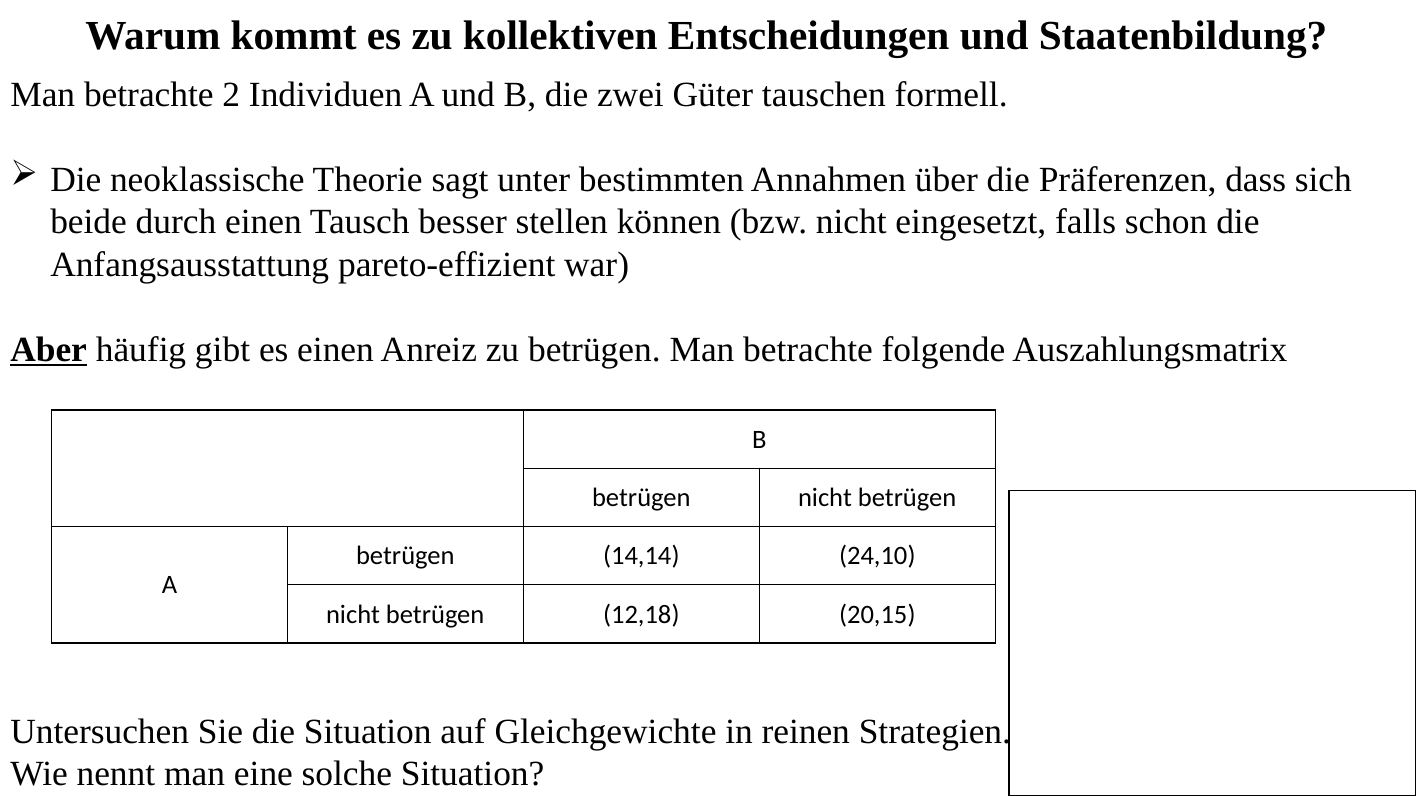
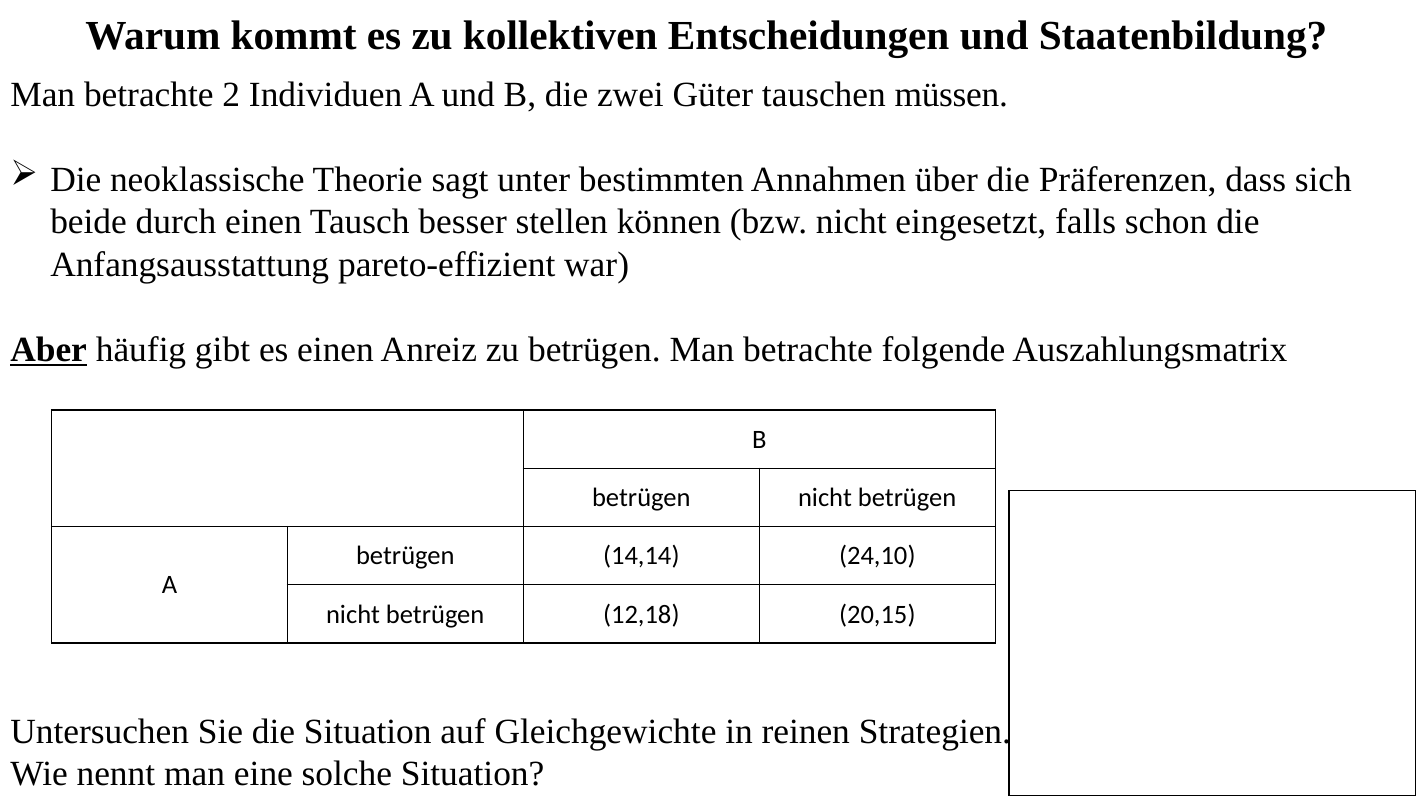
formell: formell -> müssen (951, 95)
